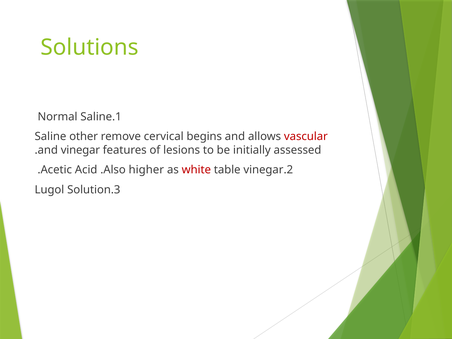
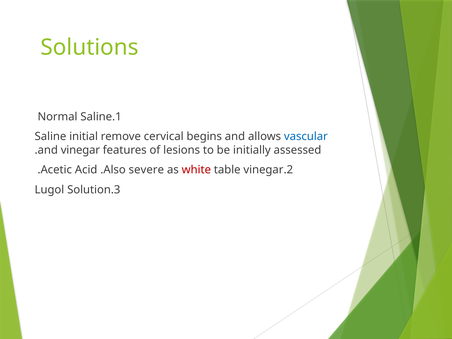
other: other -> initial (84, 136)
vascular colour: red -> blue (306, 136)
higher: higher -> severe (146, 170)
